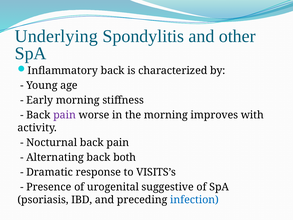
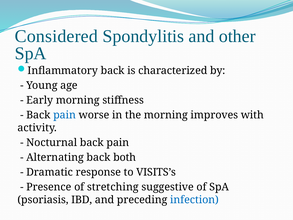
Underlying: Underlying -> Considered (56, 36)
pain colour: purple -> blue (65, 115)
urogenital: urogenital -> stretching (113, 187)
